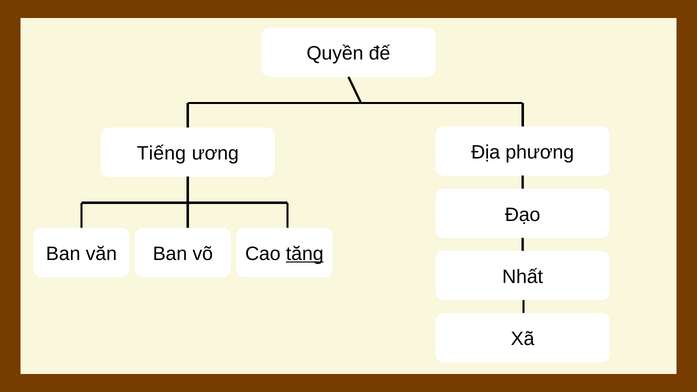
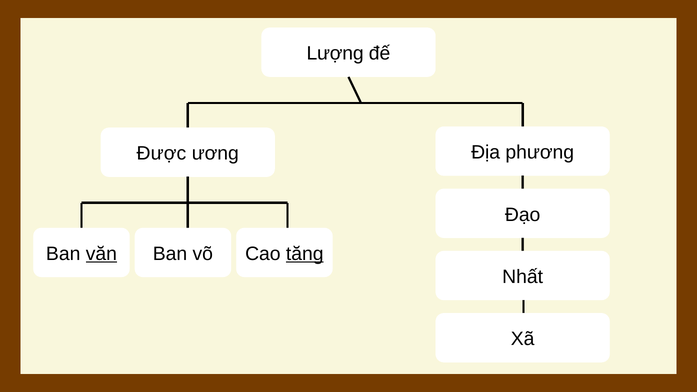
Quyền: Quyền -> Lượng (335, 54)
Tiếng: Tiếng -> Được (161, 154)
văn underline: none -> present (101, 254)
